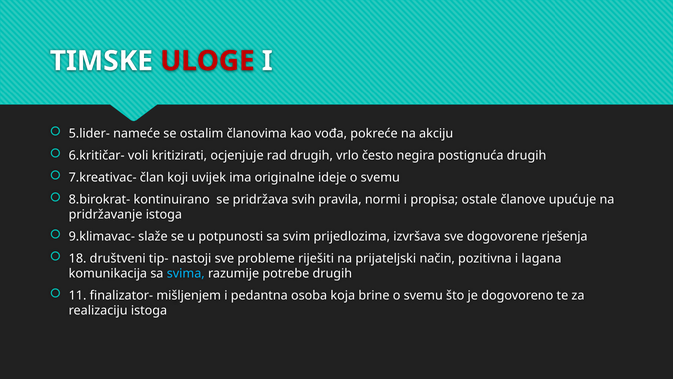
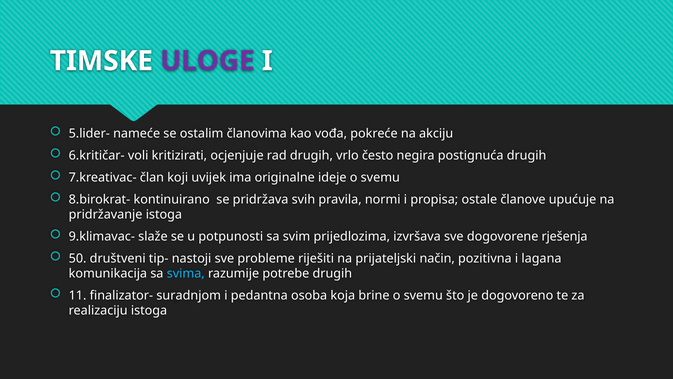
ULOGE colour: red -> purple (207, 61)
18: 18 -> 50 (78, 258)
mišljenjem: mišljenjem -> suradnjom (189, 295)
